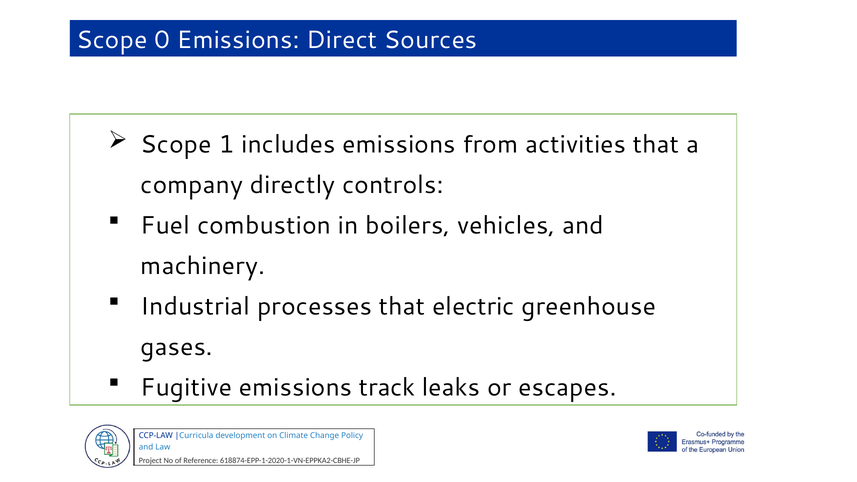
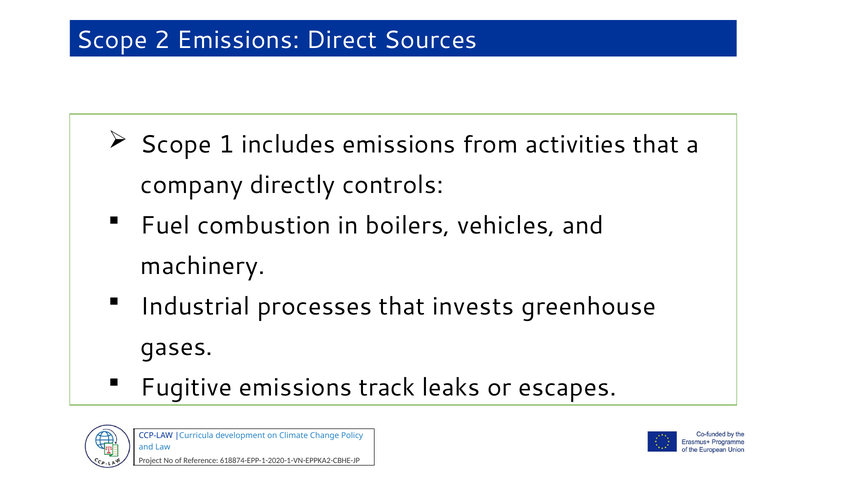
0: 0 -> 2 (162, 40)
electric: electric -> invests (473, 306)
